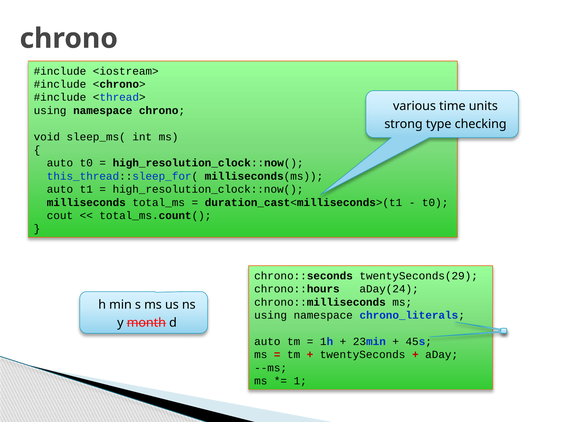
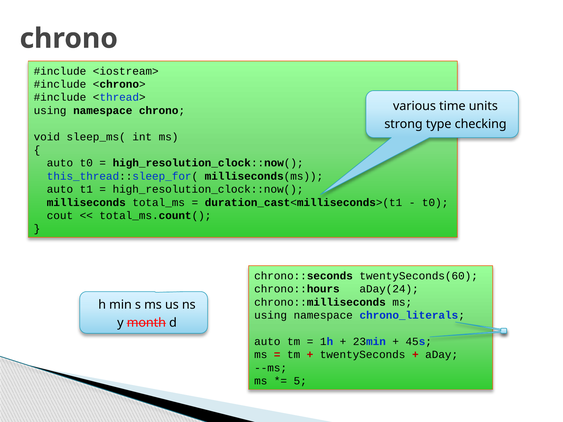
twentySeconds(29: twentySeconds(29 -> twentySeconds(60 (419, 276)
1: 1 -> 5 (300, 381)
